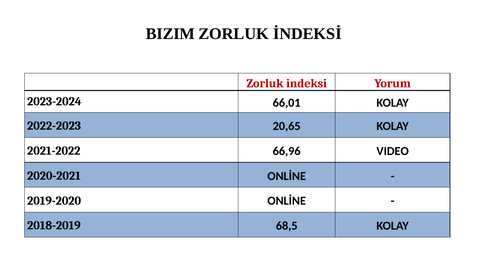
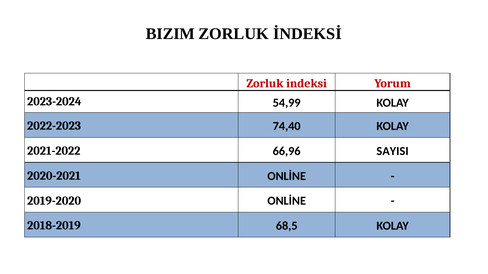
66,01: 66,01 -> 54,99 (287, 103)
20,65: 20,65 -> 74,40 (287, 126)
VIDEO: VIDEO -> SAYISI (393, 151)
